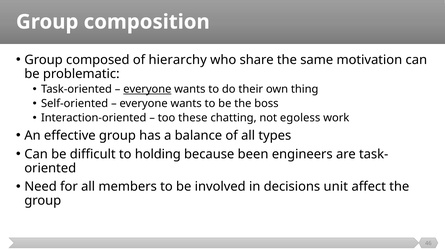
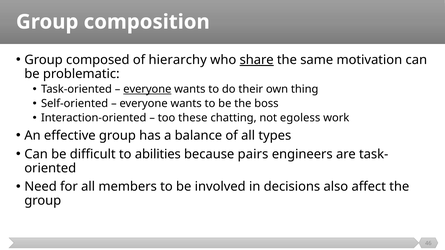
share underline: none -> present (257, 60)
holding: holding -> abilities (158, 154)
been: been -> pairs (253, 154)
unit: unit -> also (336, 187)
